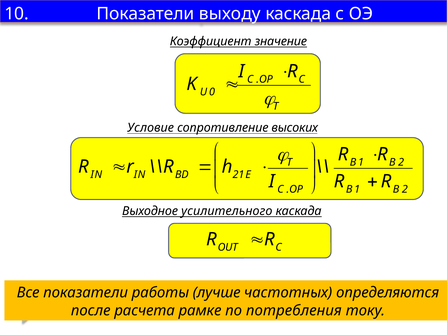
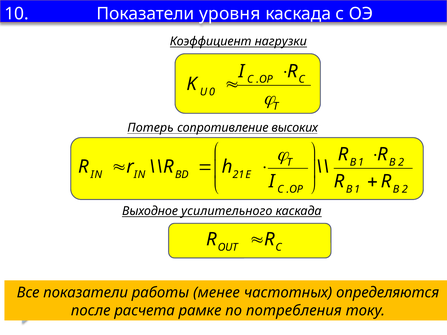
выходу: выходу -> уровня (230, 14)
значение: значение -> нагрузки (281, 41)
Условие: Условие -> Потерь (151, 128)
лучше: лучше -> менее (216, 293)
